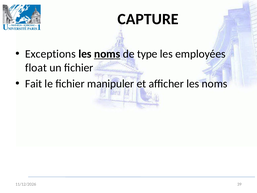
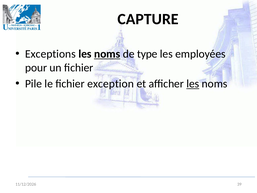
float: float -> pour (36, 68)
Fait: Fait -> Pile (34, 84)
manipuler: manipuler -> exception (111, 84)
les underline: none -> present (193, 84)
